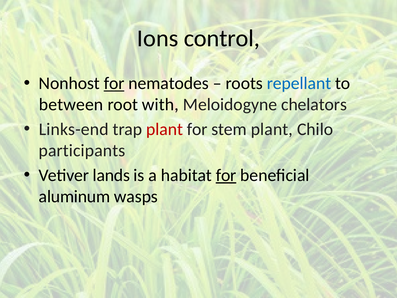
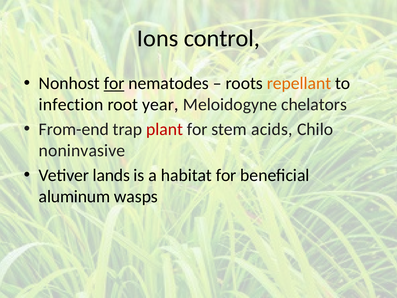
repellant colour: blue -> orange (299, 83)
between: between -> infection (71, 104)
with: with -> year (160, 104)
Links-end: Links-end -> From-end (74, 129)
stem plant: plant -> acids (272, 129)
participants: participants -> noninvasive (82, 150)
for underline: present -> none (226, 175)
